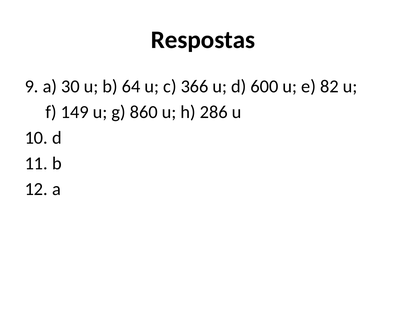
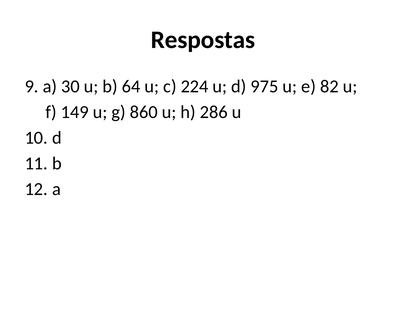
366: 366 -> 224 (195, 86)
600: 600 -> 975 (265, 86)
